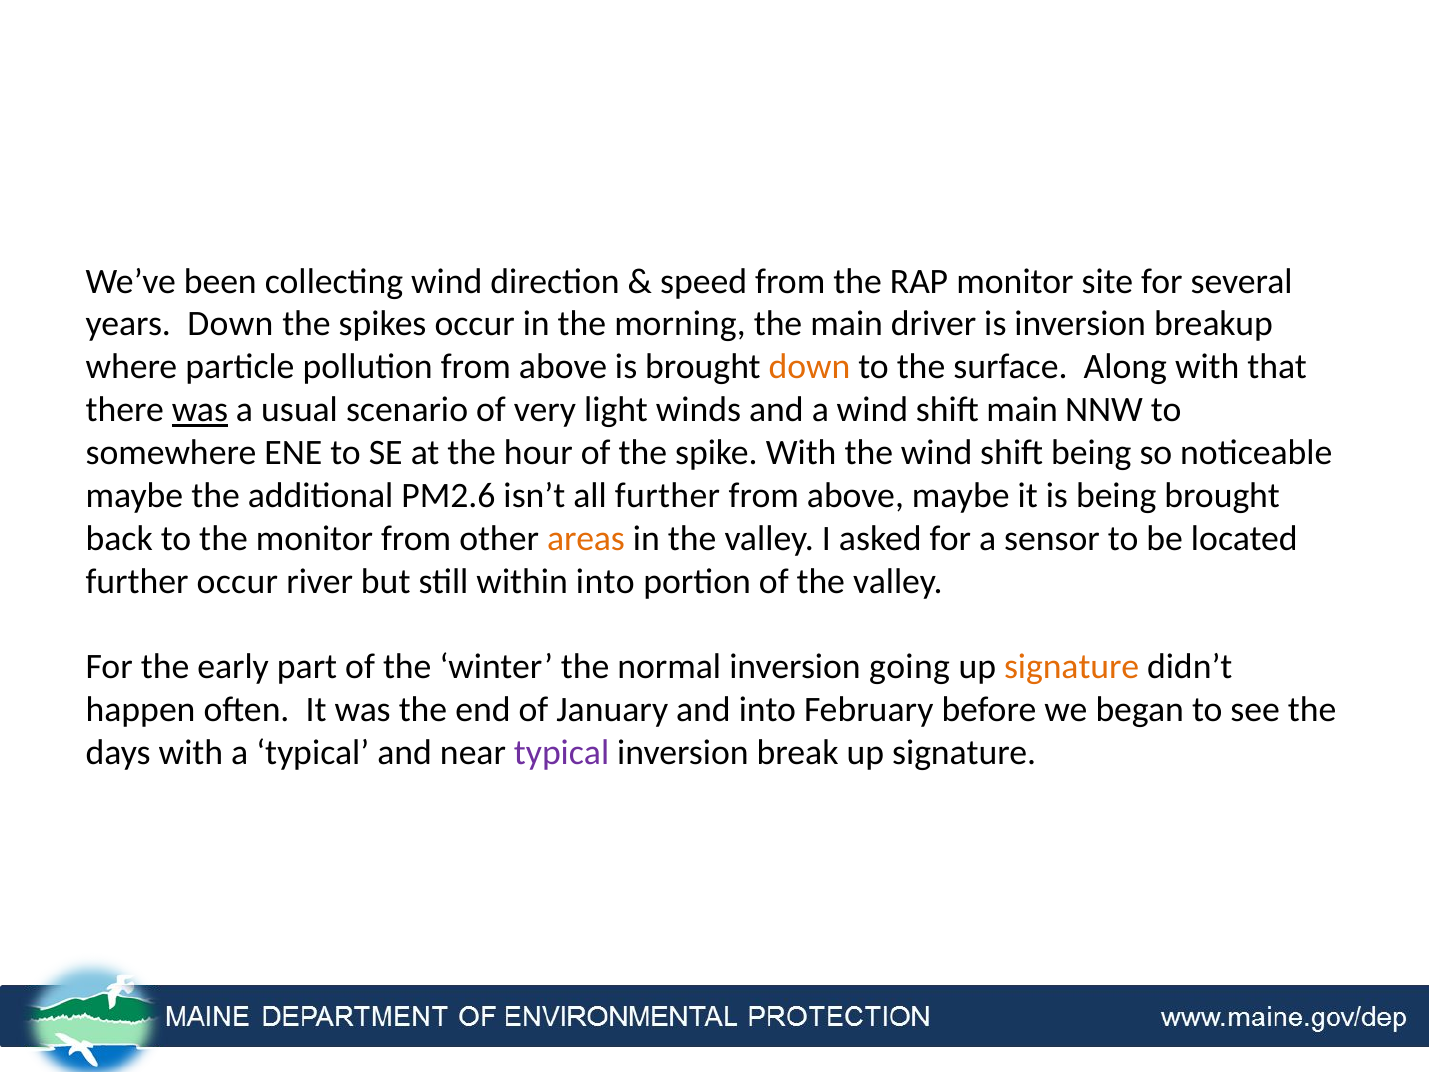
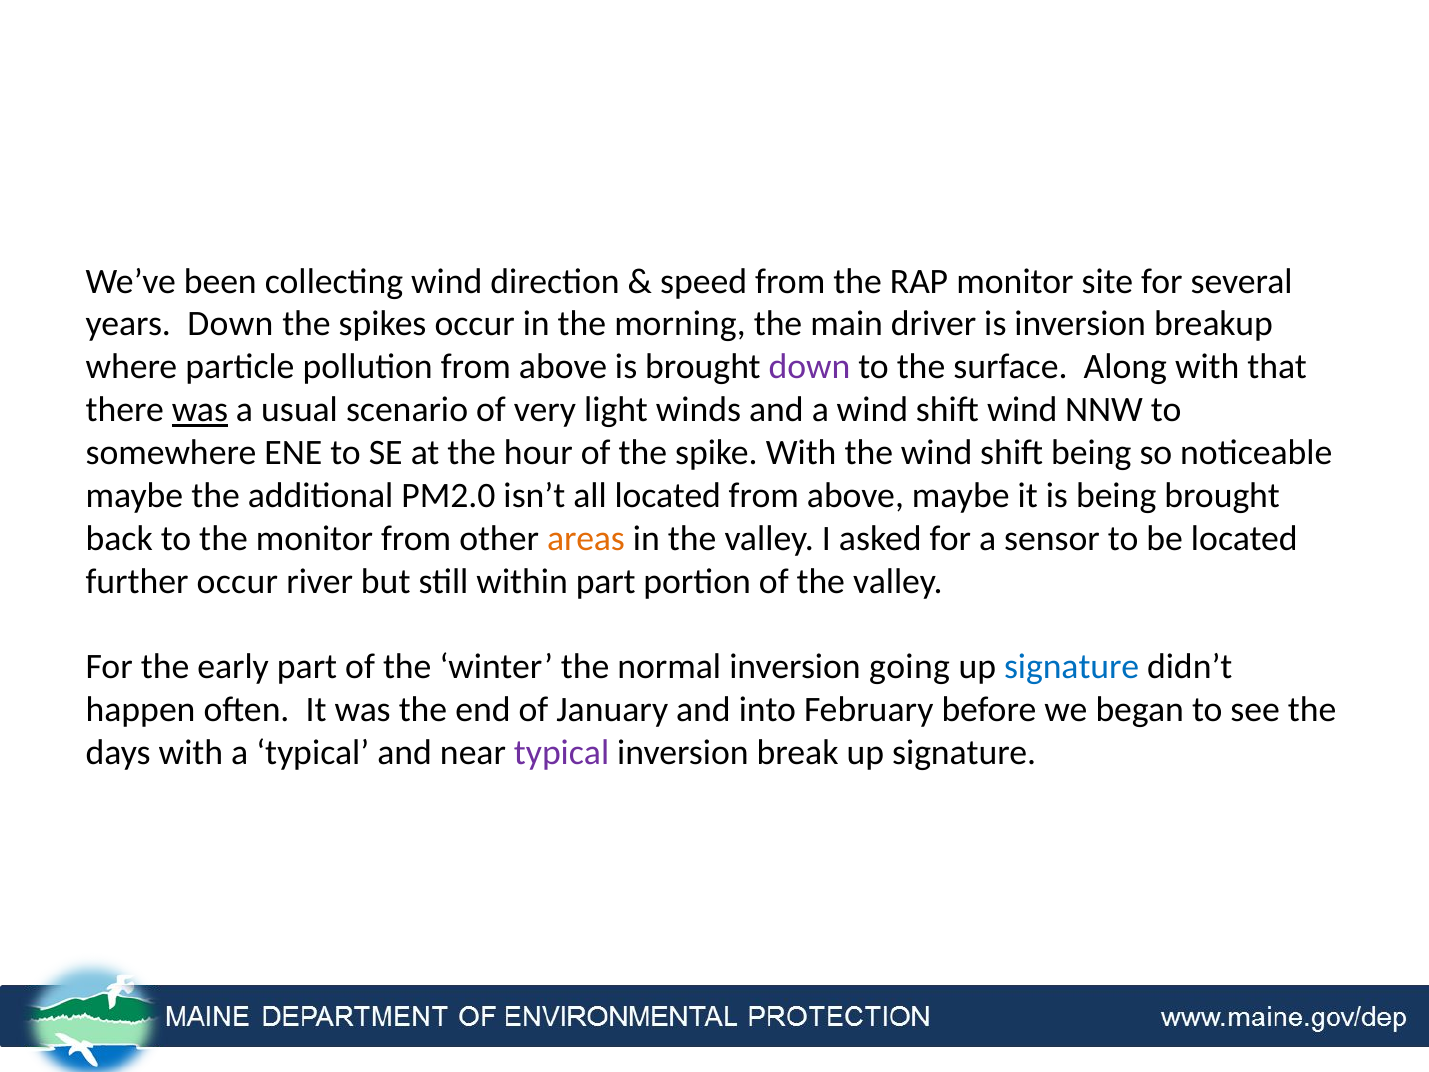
down colour: orange -> purple (810, 367)
shift main: main -> wind (1022, 410)
PM2.6: PM2.6 -> PM2.0 (448, 496)
all further: further -> located (668, 496)
within into: into -> part (606, 581)
signature colour: orange -> blue (1072, 667)
